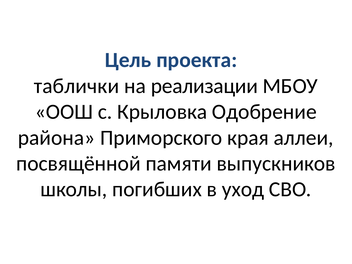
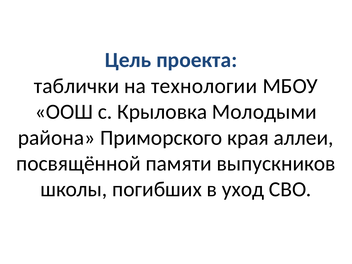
реализации: реализации -> технологии (204, 86)
Одобрение: Одобрение -> Молодыми (264, 112)
